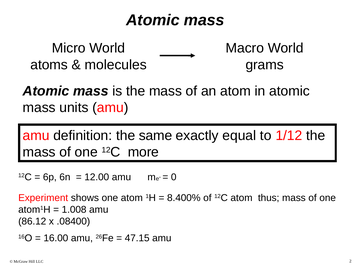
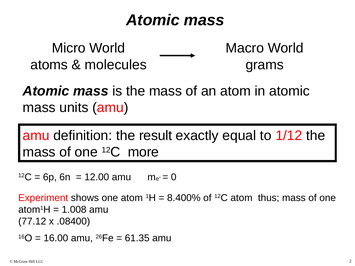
same: same -> result (156, 136)
86.12: 86.12 -> 77.12 (32, 222)
47.15: 47.15 -> 61.35 (137, 238)
